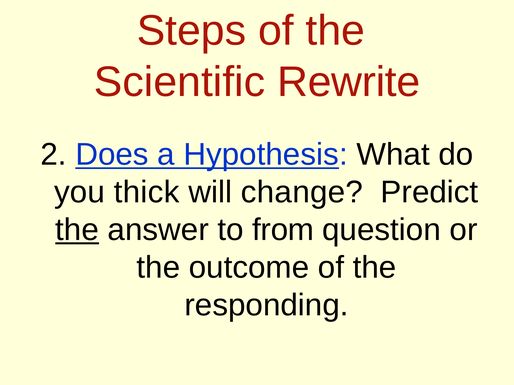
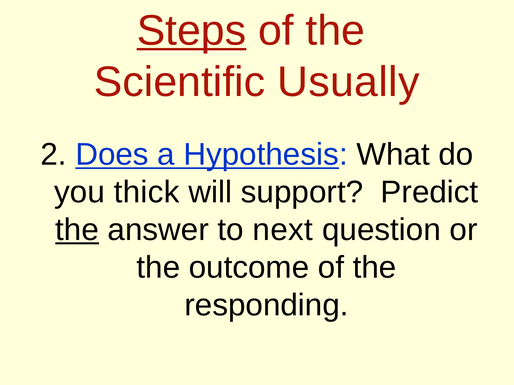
Steps underline: none -> present (191, 31)
Rewrite: Rewrite -> Usually (348, 82)
change: change -> support (302, 192)
from: from -> next (283, 230)
